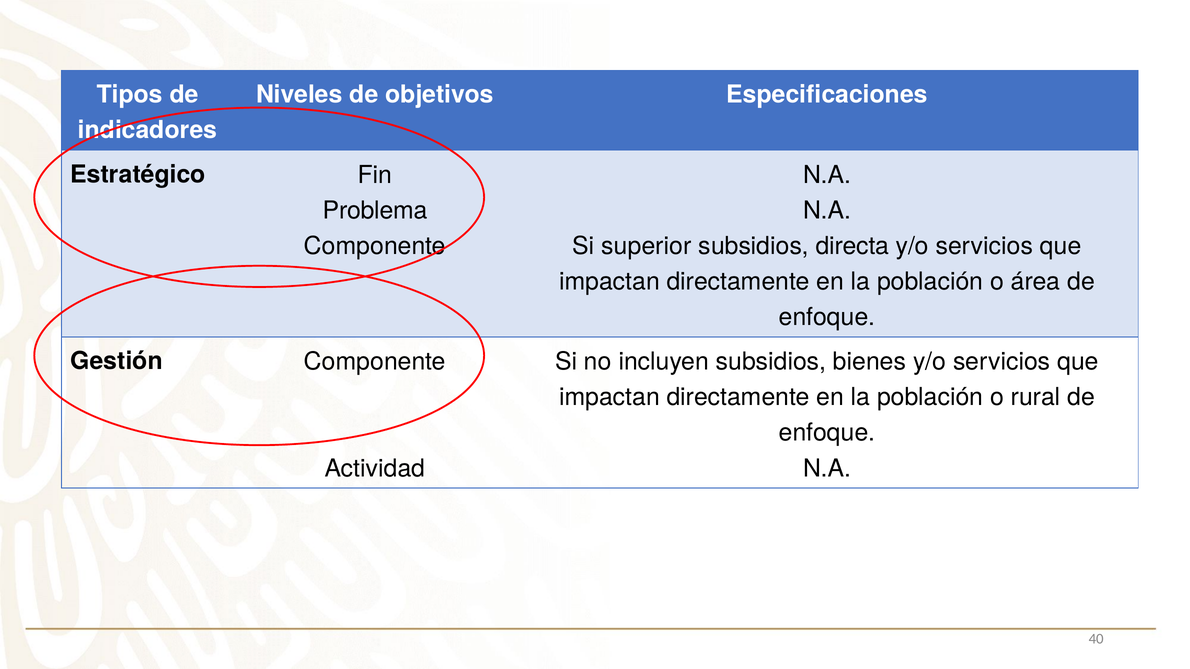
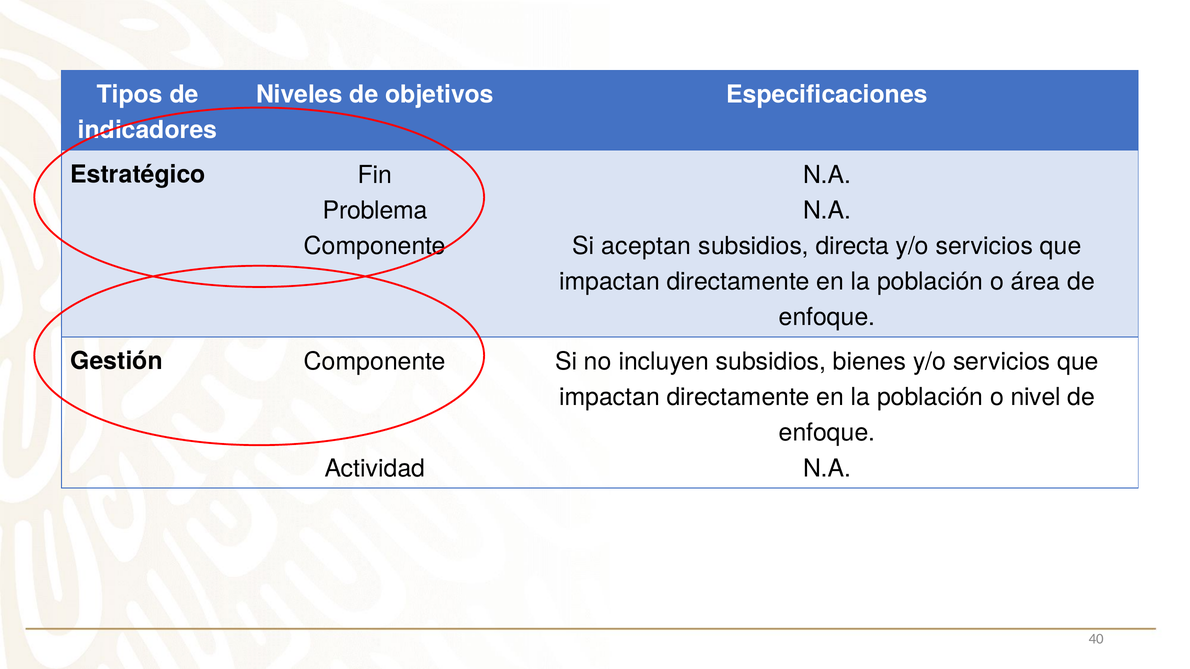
superior: superior -> aceptan (646, 246)
rural: rural -> nivel (1036, 397)
